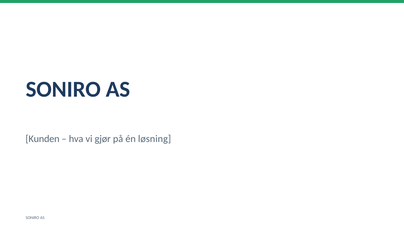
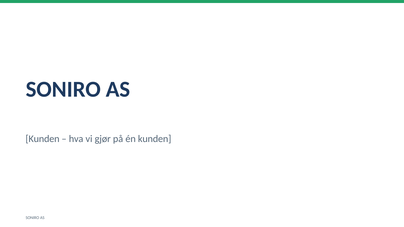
én løsning: løsning -> kunden (155, 139)
